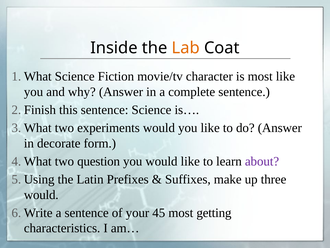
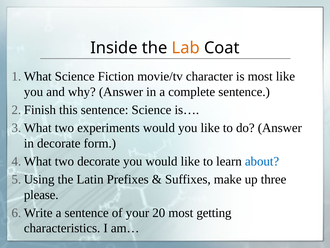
two question: question -> decorate (99, 161)
about colour: purple -> blue (262, 161)
would: would -> please (41, 194)
45: 45 -> 20 (159, 212)
